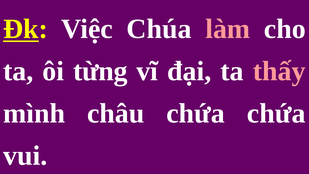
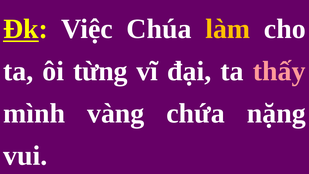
làm colour: pink -> yellow (228, 29)
châu: châu -> vàng (116, 113)
chứa chứa: chứa -> nặng (276, 113)
